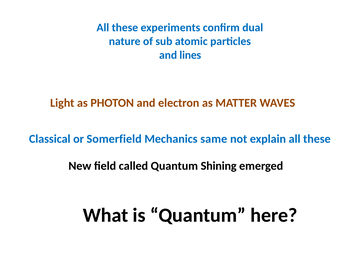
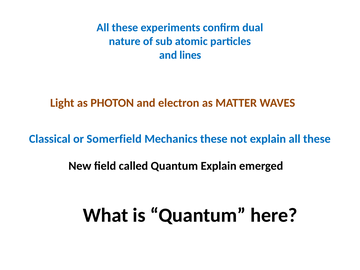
Mechanics same: same -> these (214, 139)
Quantum Shining: Shining -> Explain (219, 166)
